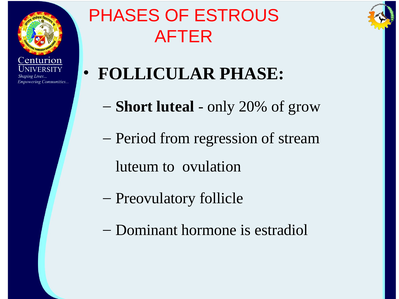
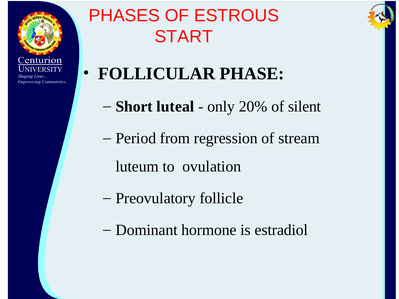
AFTER: AFTER -> START (184, 37)
grow: grow -> silent (305, 107)
